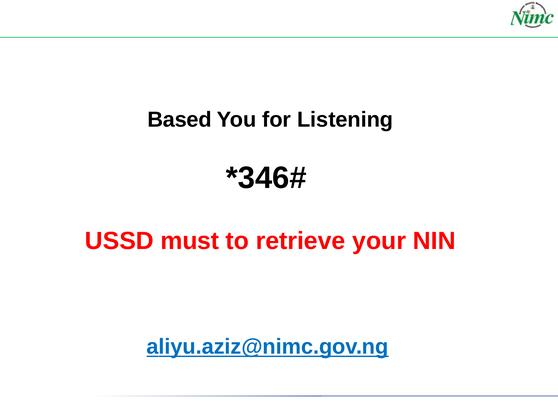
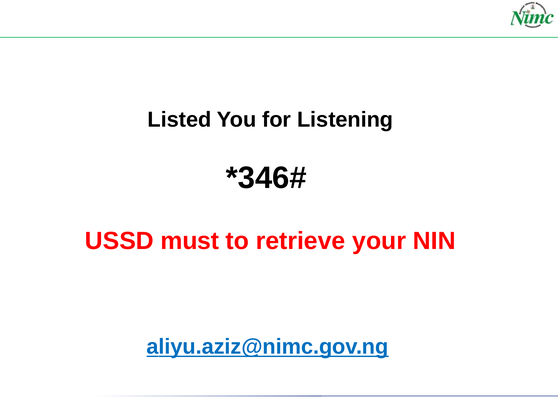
Based: Based -> Listed (179, 119)
